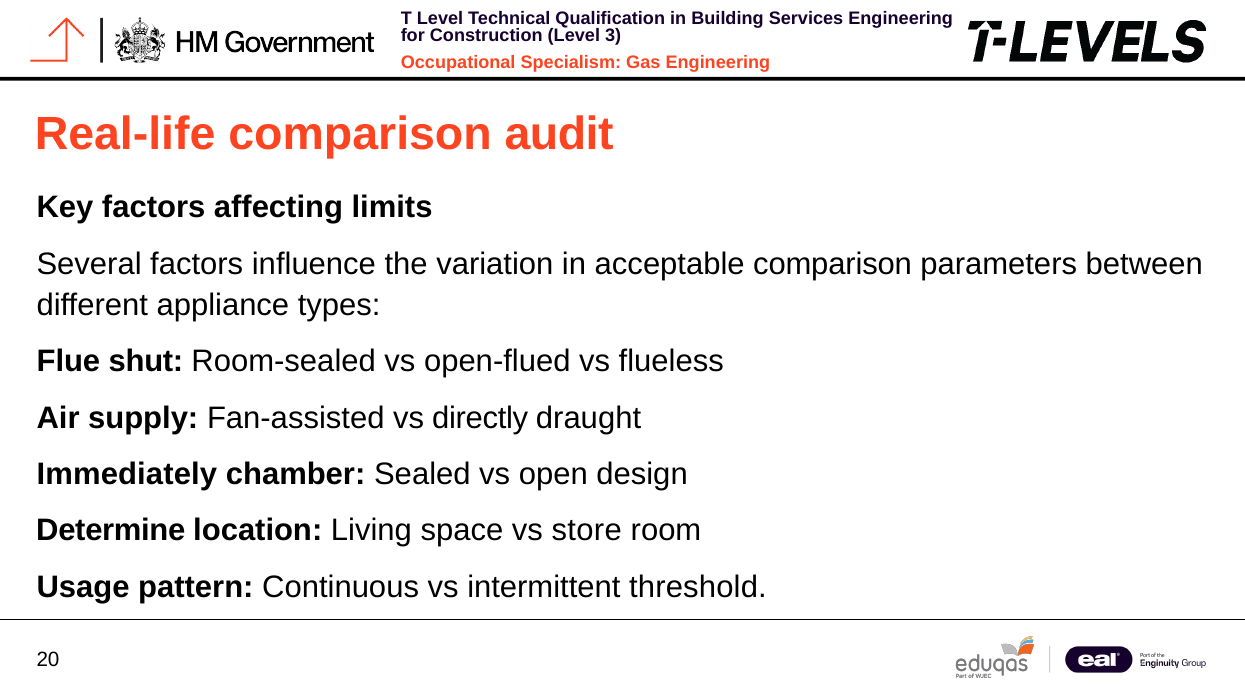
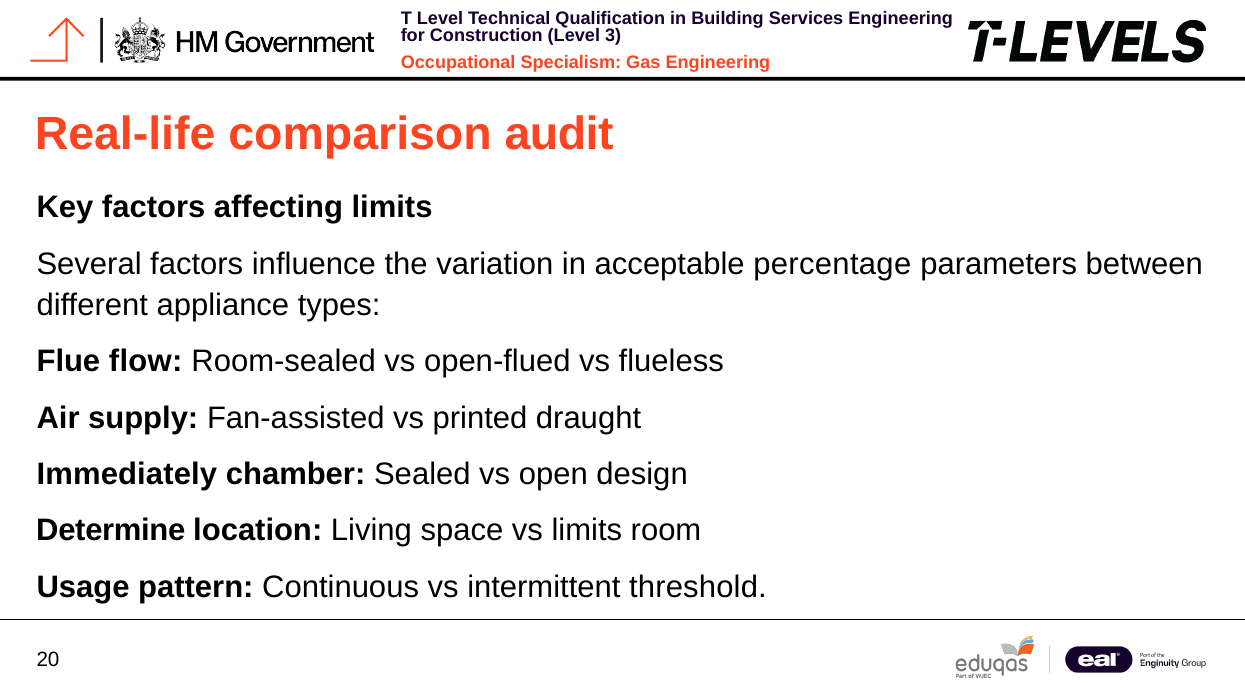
acceptable comparison: comparison -> percentage (832, 264)
shut: shut -> flow (146, 361)
directly: directly -> printed (480, 418)
vs store: store -> limits (587, 530)
